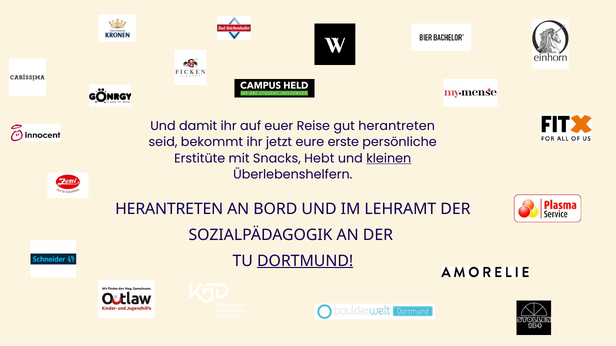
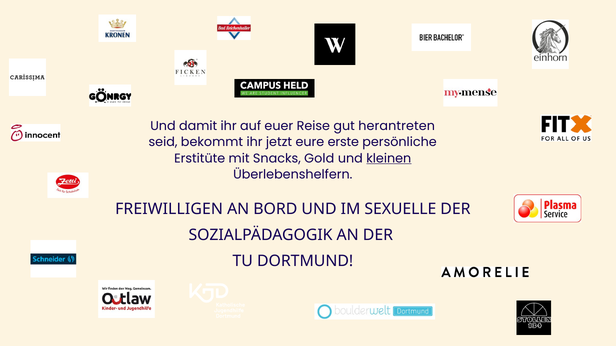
Hebt: Hebt -> Gold (319, 159)
HERANTRETEN: HERANTRETEN -> FREIWILLIGEN (169, 209)
LEHRAMT: LEHRAMT -> SEXUELLE (400, 209)
DORTMUND underline: present -> none (305, 261)
